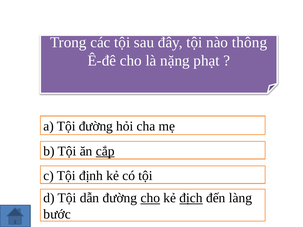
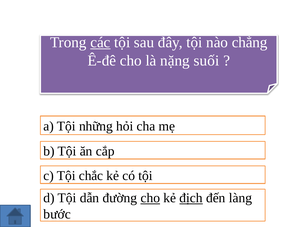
các underline: none -> present (100, 42)
thông: thông -> chẳng (250, 42)
phạt: phạt -> suối (206, 61)
Tội đường: đường -> những (96, 126)
cắp underline: present -> none (105, 151)
định: định -> chắc (91, 176)
